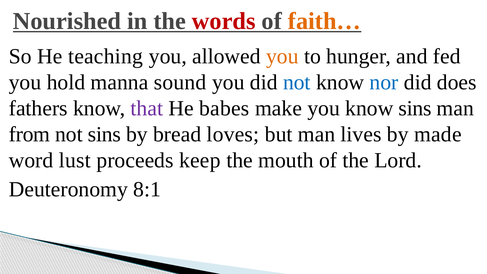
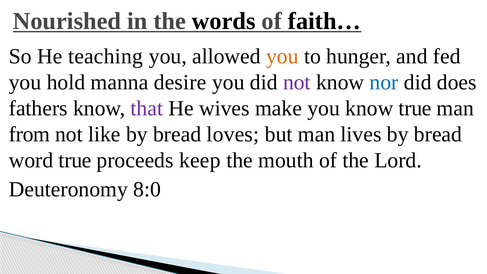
words colour: red -> black (224, 21)
faith… colour: orange -> black (324, 21)
sound: sound -> desire (180, 82)
not colour: blue -> purple (297, 82)
babes: babes -> wives (224, 108)
know sins: sins -> true (415, 108)
not sins: sins -> like (104, 134)
lives by made: made -> bread (438, 134)
word lust: lust -> true (75, 160)
8:1: 8:1 -> 8:0 (147, 189)
